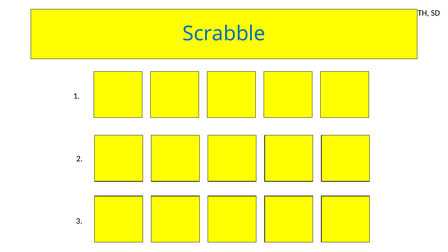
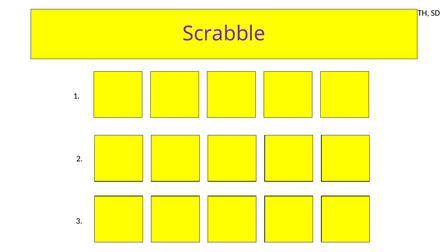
Scrabble colour: blue -> purple (224, 34)
